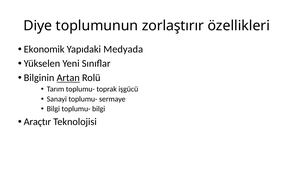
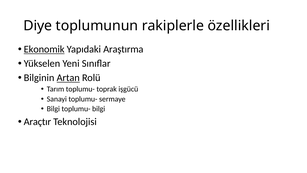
zorlaştırır: zorlaştırır -> rakiplerle (173, 26)
Ekonomik underline: none -> present (44, 49)
Medyada: Medyada -> Araştırma (123, 49)
